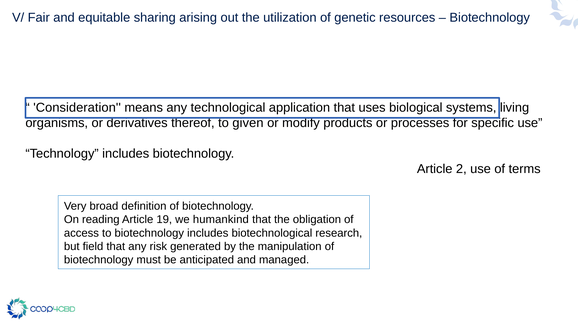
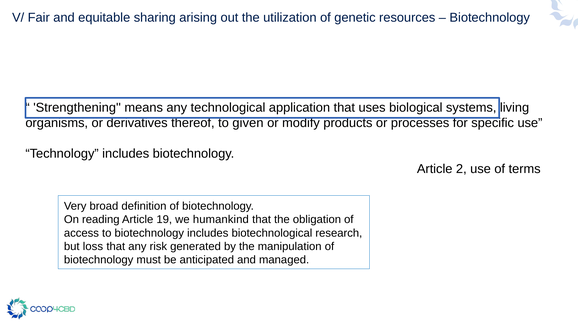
Consideration: Consideration -> Strengthening (77, 108)
field: field -> loss (93, 247)
